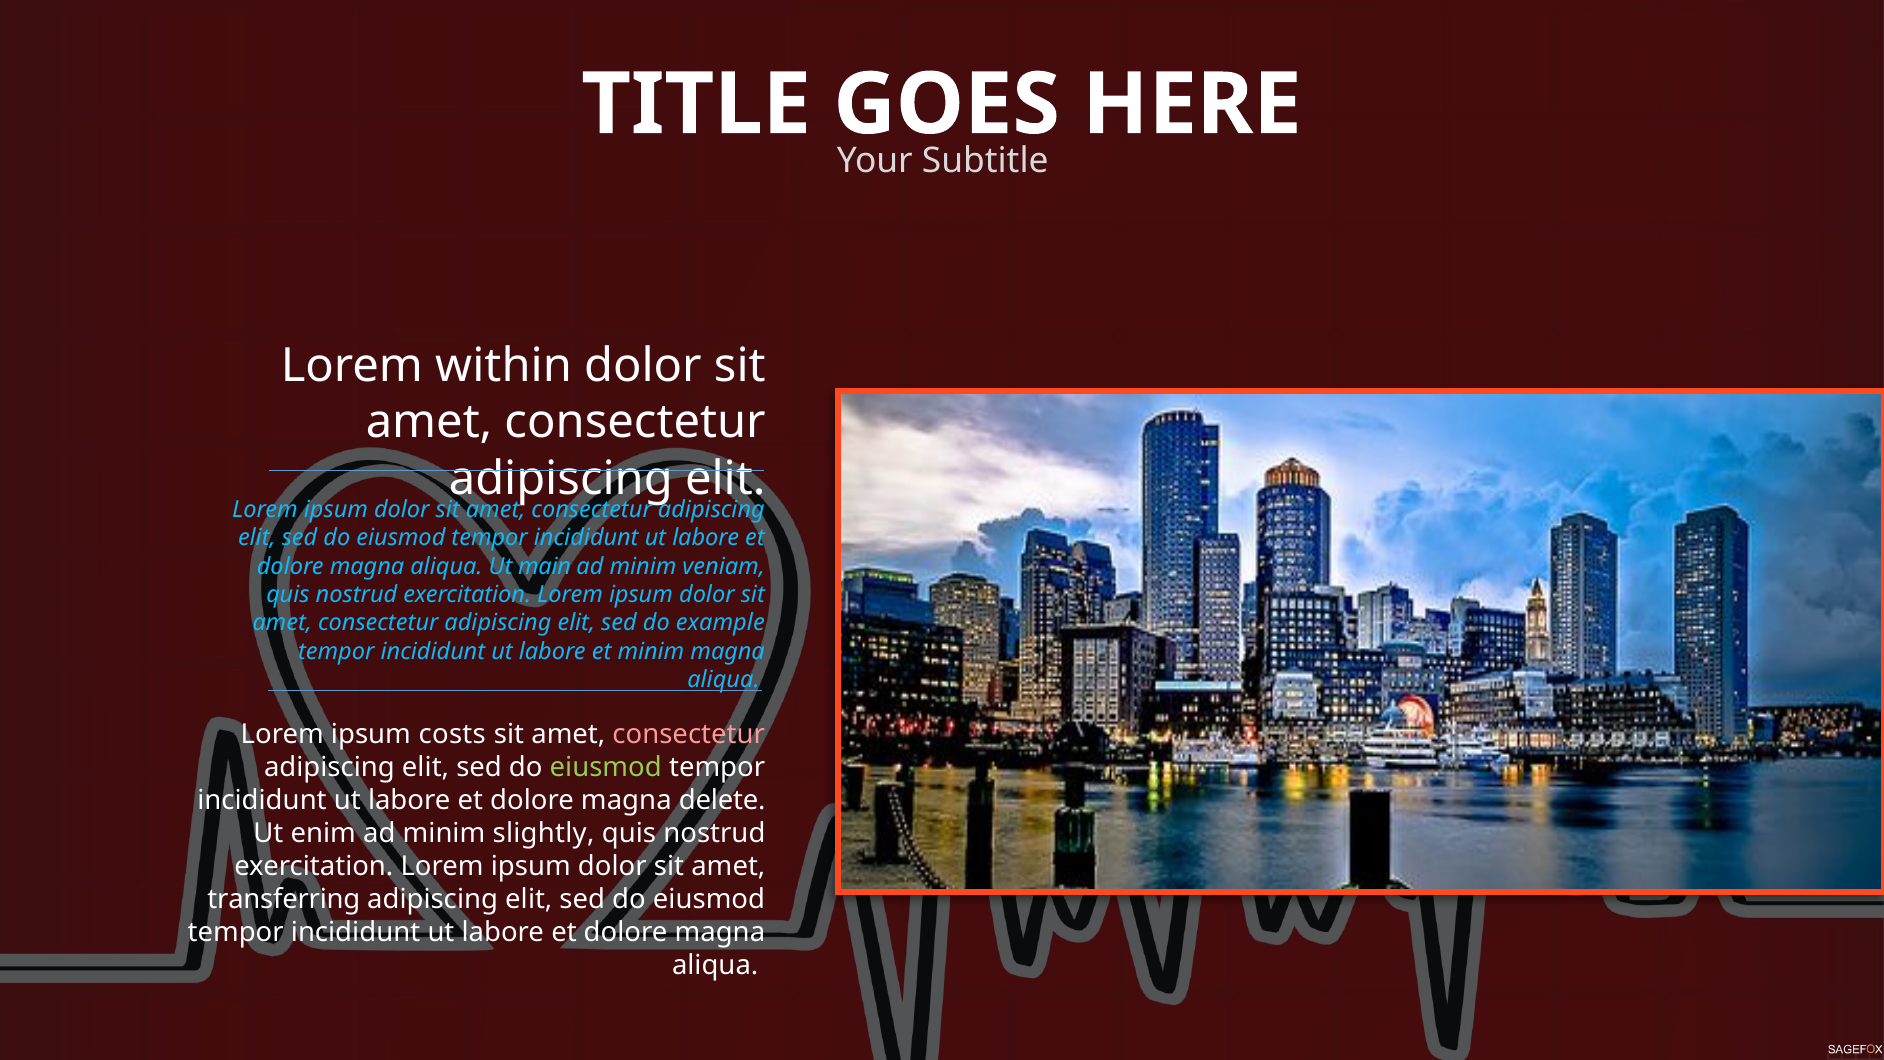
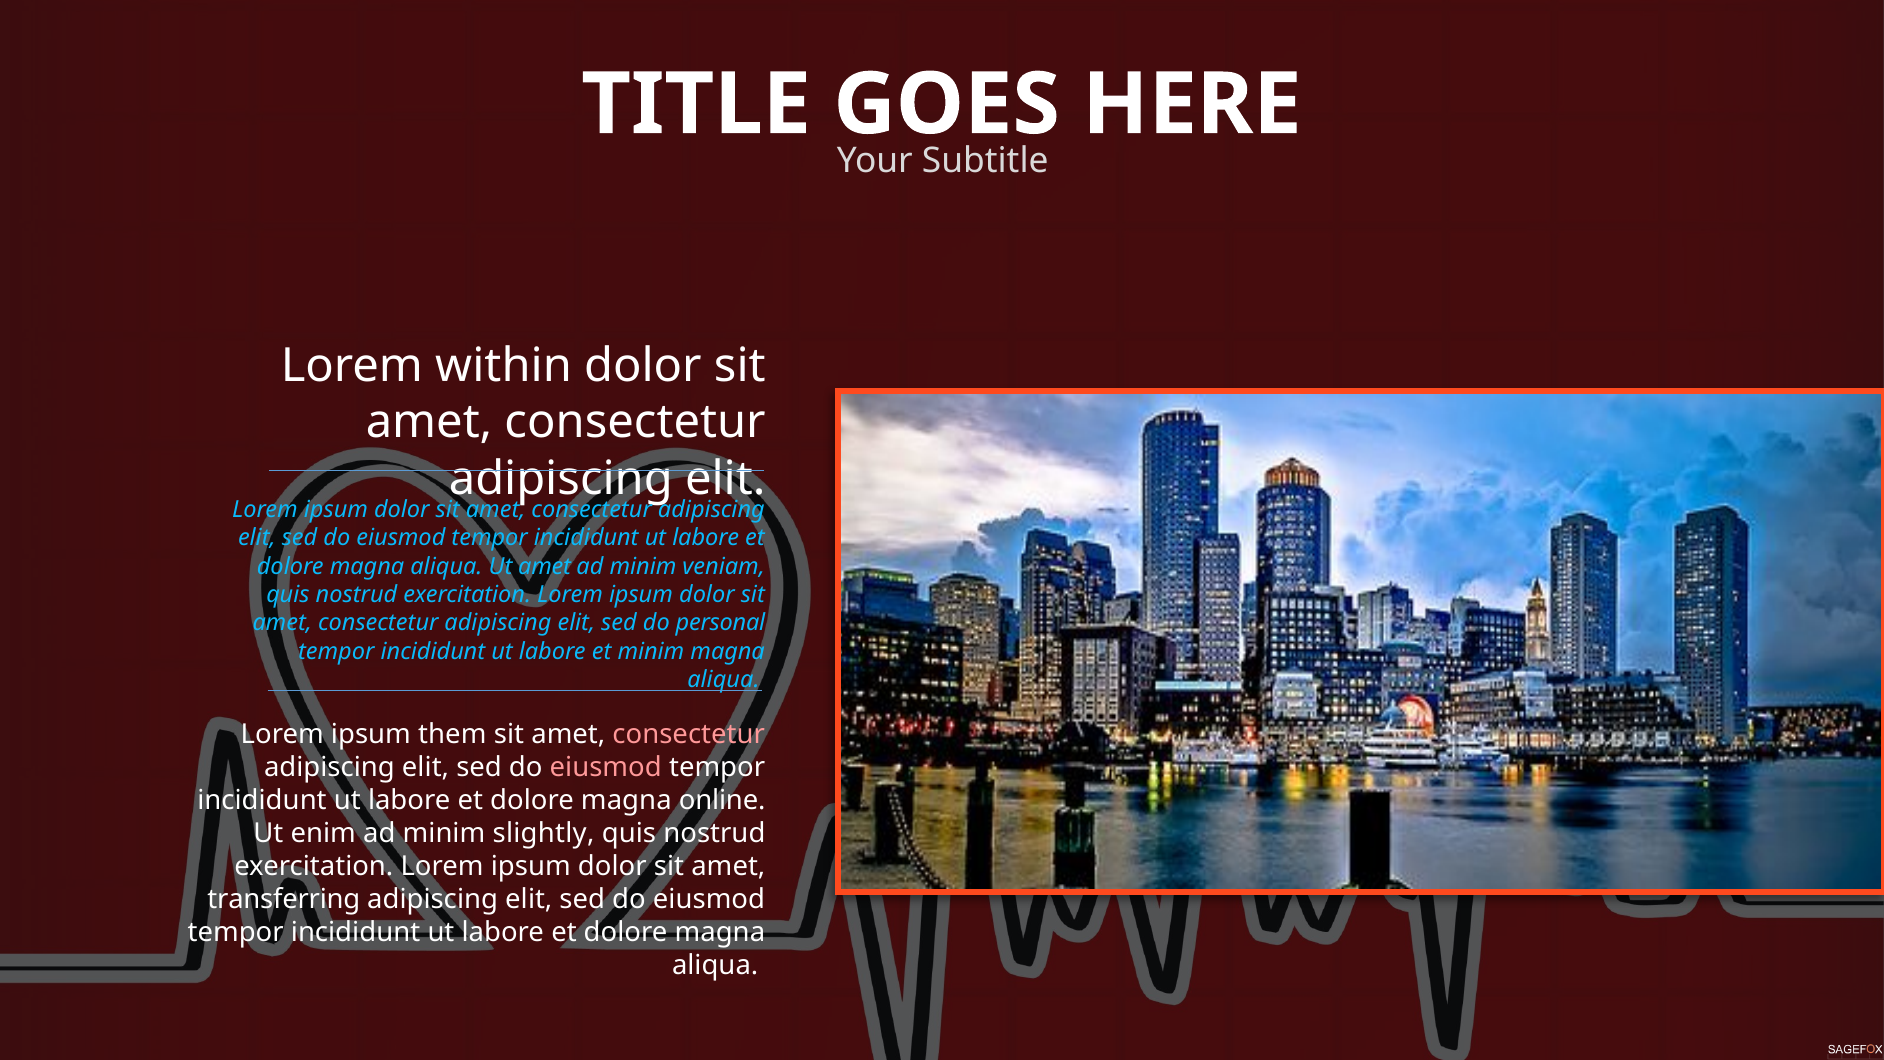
Ut main: main -> amet (545, 566)
example: example -> personal (720, 623)
costs: costs -> them (452, 734)
eiusmod colour: light green -> pink (606, 767)
delete: delete -> online (722, 800)
